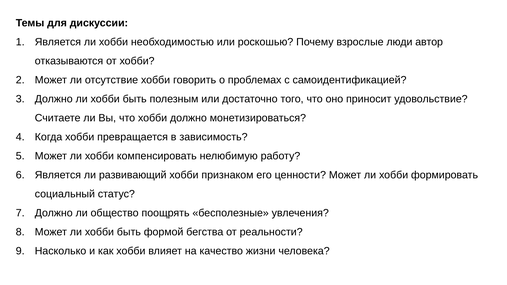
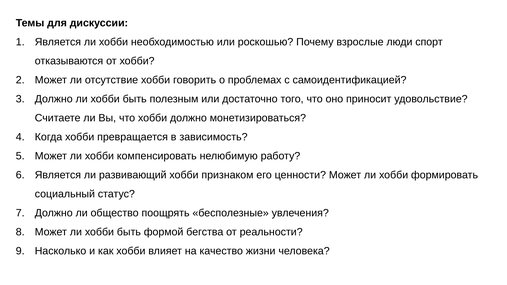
автор: автор -> спорт (429, 42)
